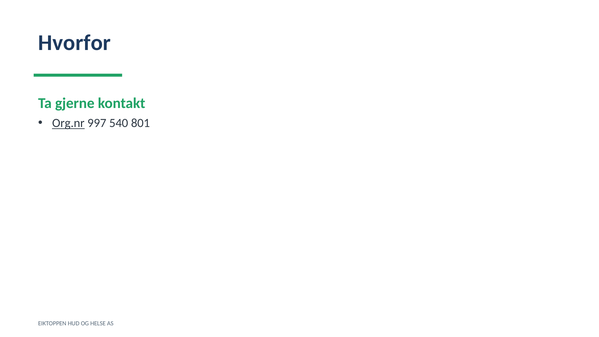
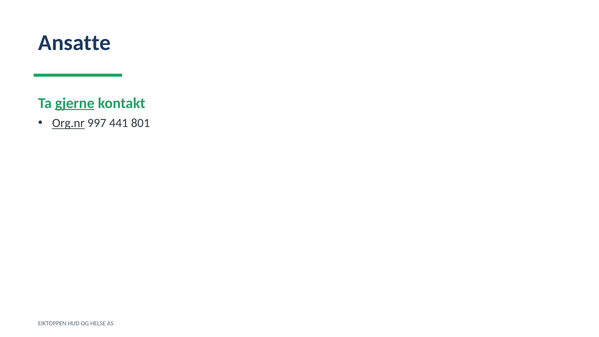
Hvorfor: Hvorfor -> Ansatte (75, 43)
gjerne underline: none -> present (75, 103)
540: 540 -> 441 (119, 123)
